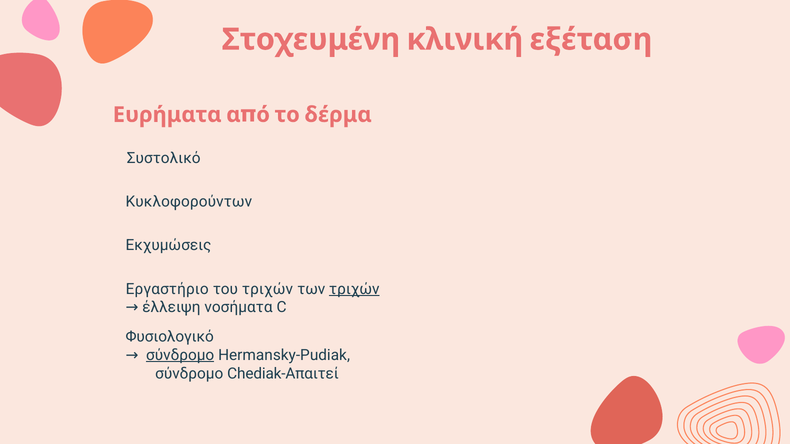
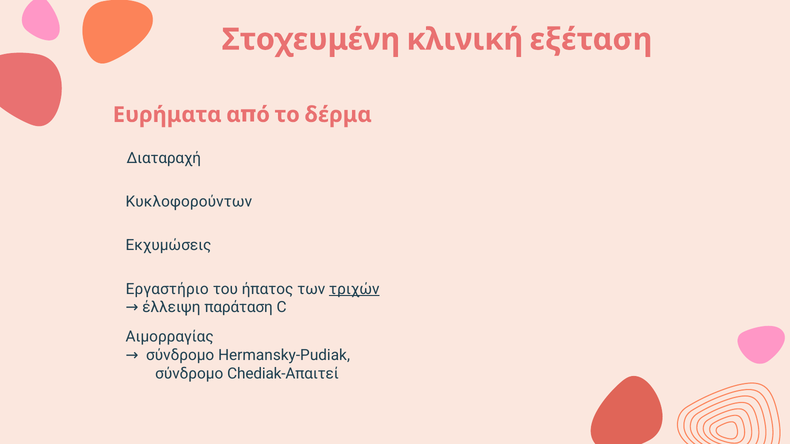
Συστολικό: Συστολικό -> Διαταραχή (164, 158)
του τριχών: τριχών -> ήπατος (268, 289)
νοσήματα: νοσήματα -> παράταση (239, 308)
Φυσιολογικό: Φυσιολογικό -> Αιμορραγίας (170, 337)
σύνδρομο underline: present -> none (180, 355)
